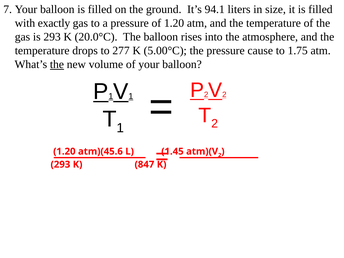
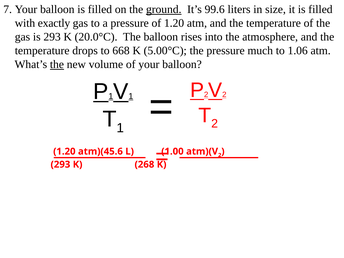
ground underline: none -> present (164, 9)
94.1: 94.1 -> 99.6 (215, 9)
277: 277 -> 668 (121, 51)
cause: cause -> much (260, 51)
1.75: 1.75 -> 1.06 (298, 51)
1.45: 1.45 -> 1.00 (172, 151)
847: 847 -> 268 (144, 164)
